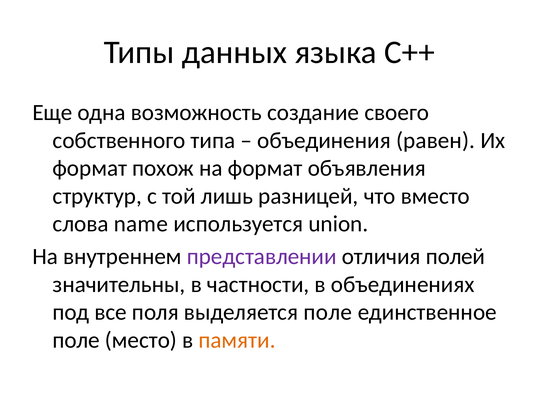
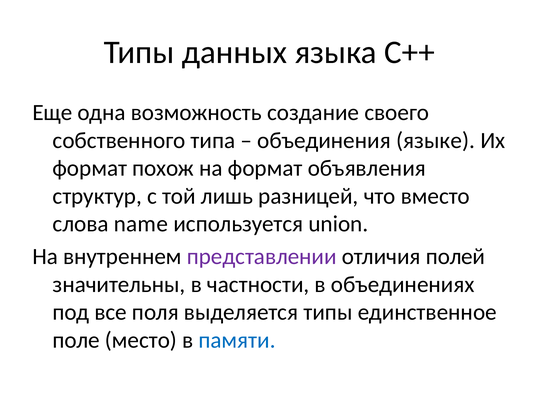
равен: равен -> языке (436, 140)
выделяется поле: поле -> типы (328, 312)
памяти colour: orange -> blue (237, 340)
